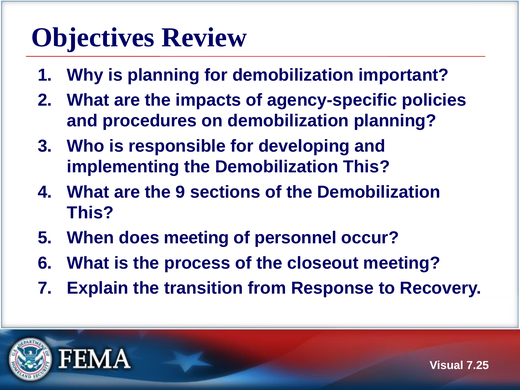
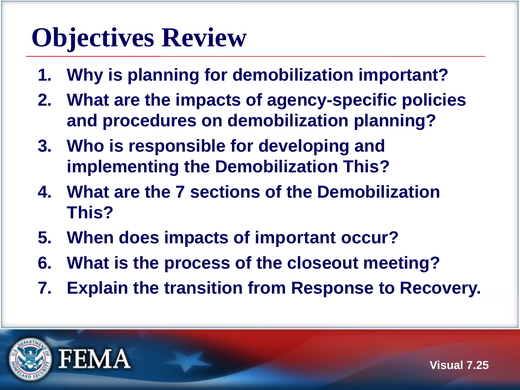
the 9: 9 -> 7 (180, 192)
does meeting: meeting -> impacts (196, 238)
of personnel: personnel -> important (295, 238)
